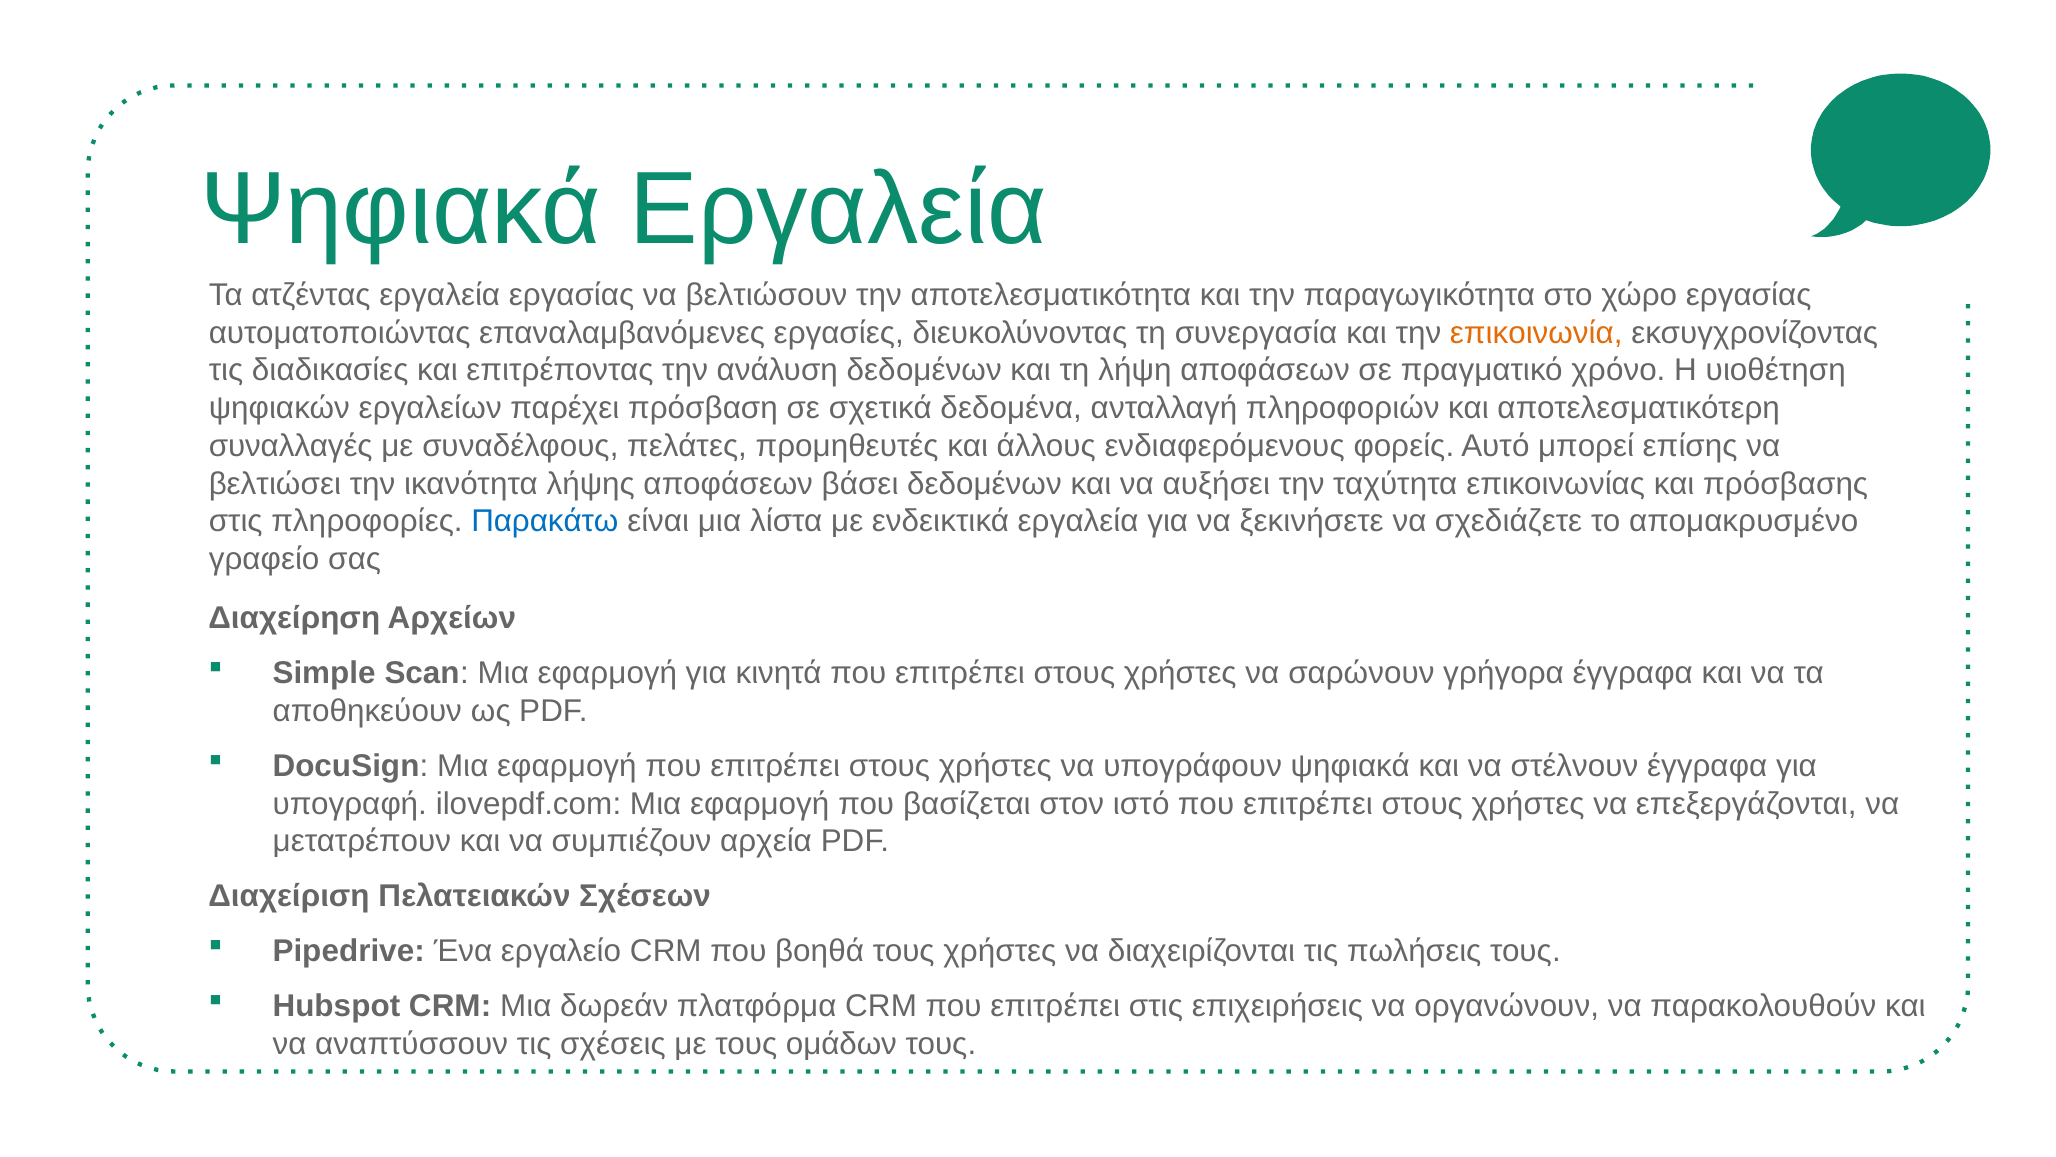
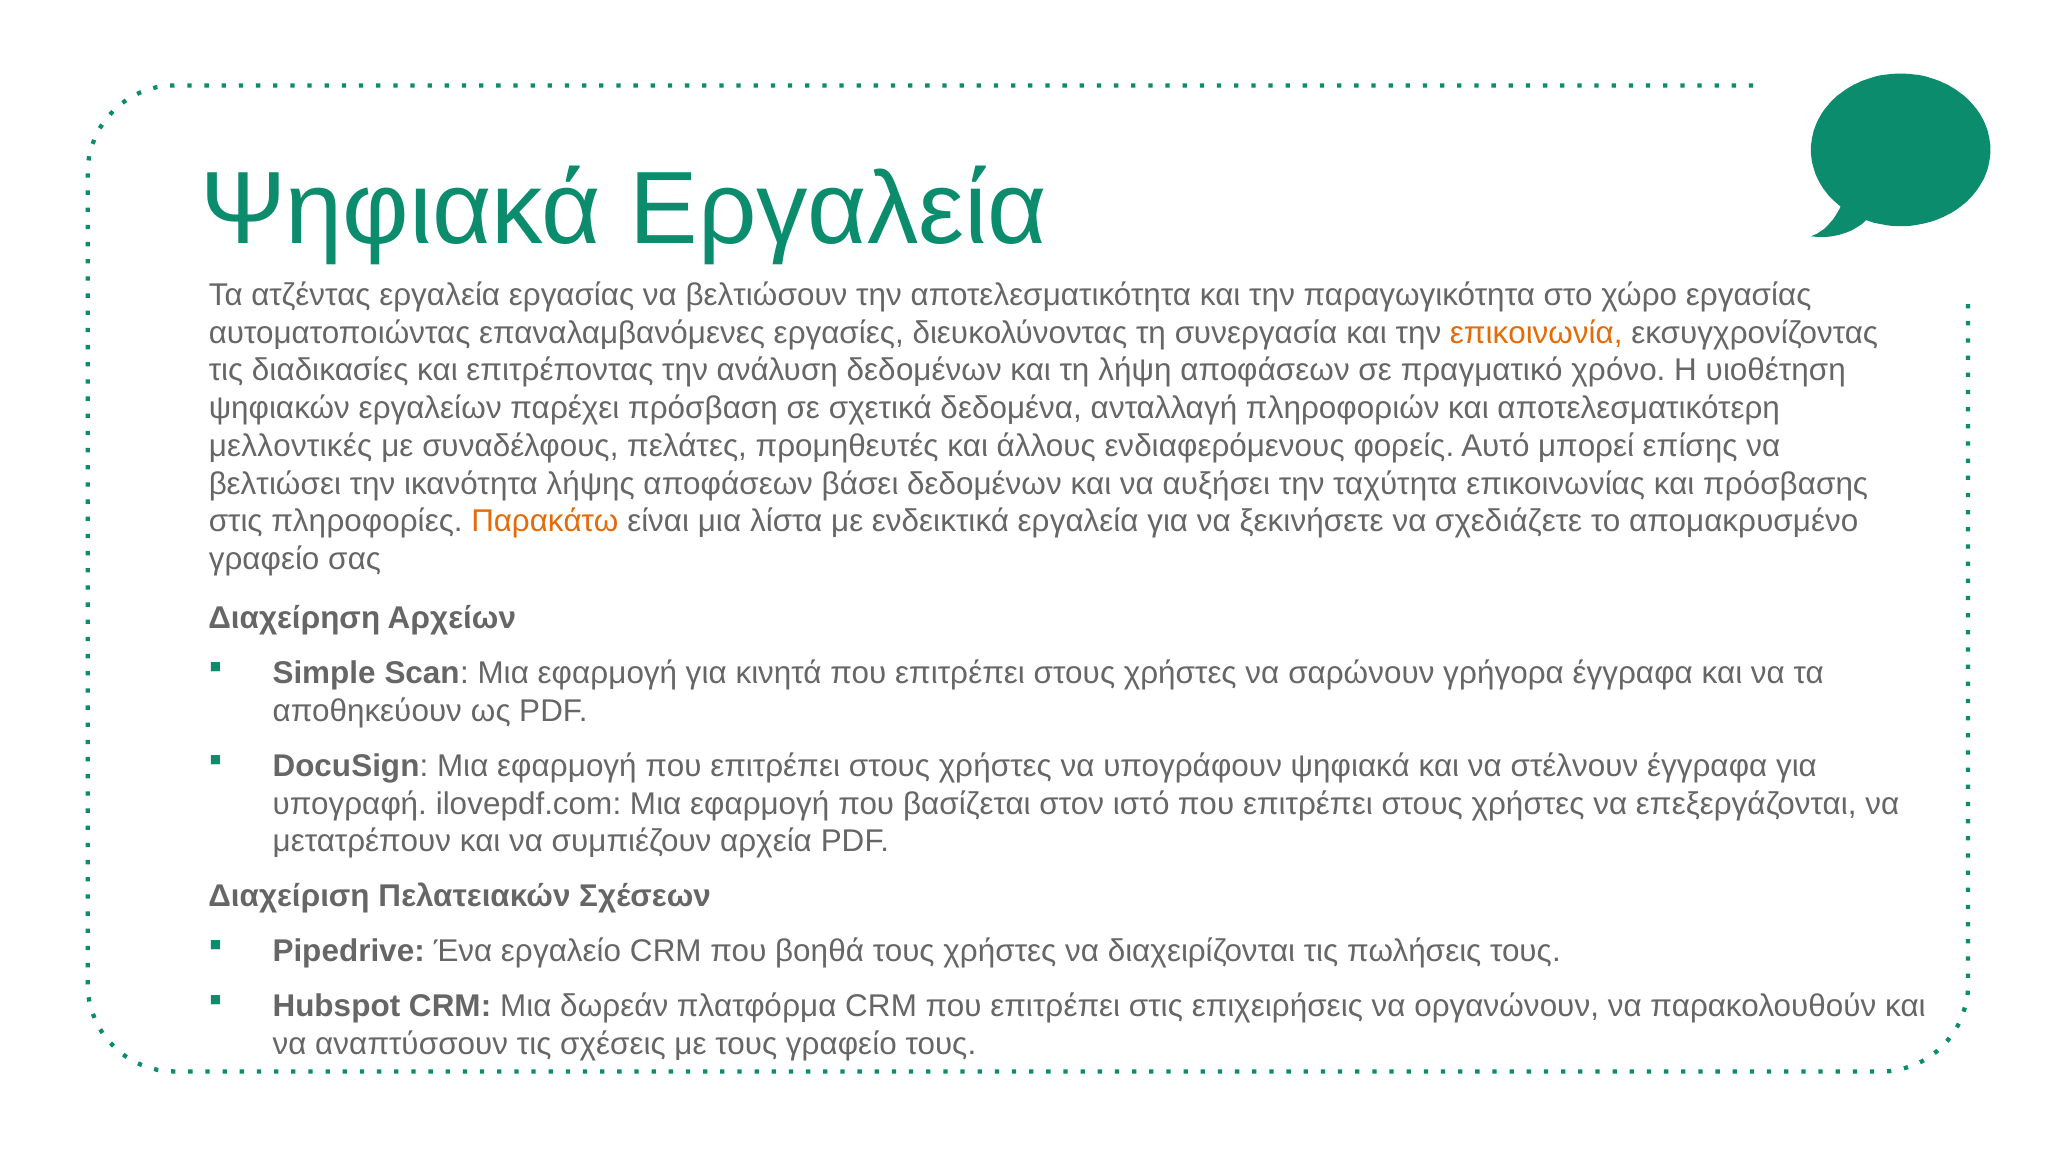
συναλλαγές: συναλλαγές -> μελλοντικές (290, 446)
Παρακάτω colour: blue -> orange (545, 521)
τους ομάδων: ομάδων -> γραφείο (841, 1043)
